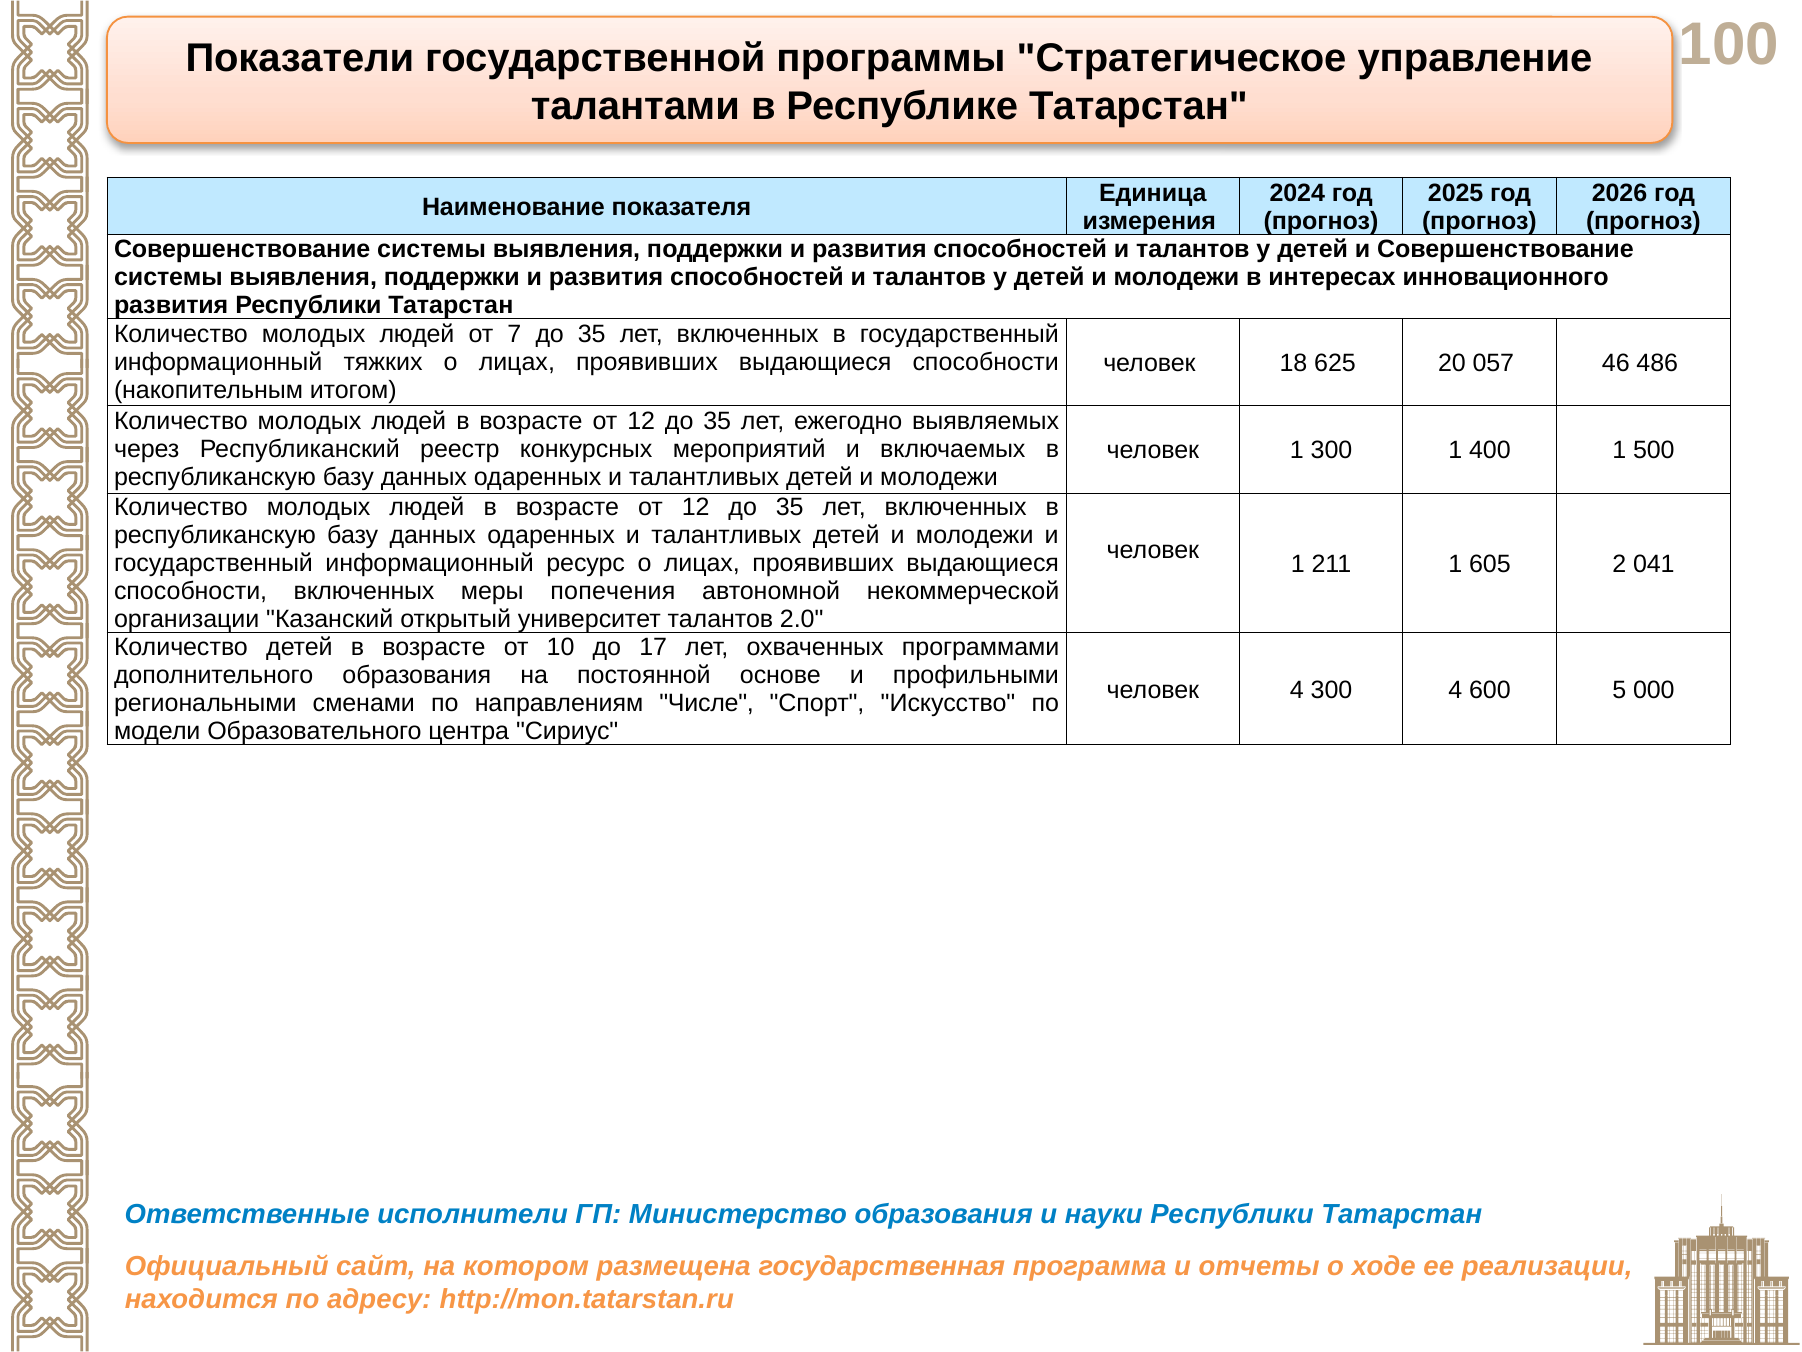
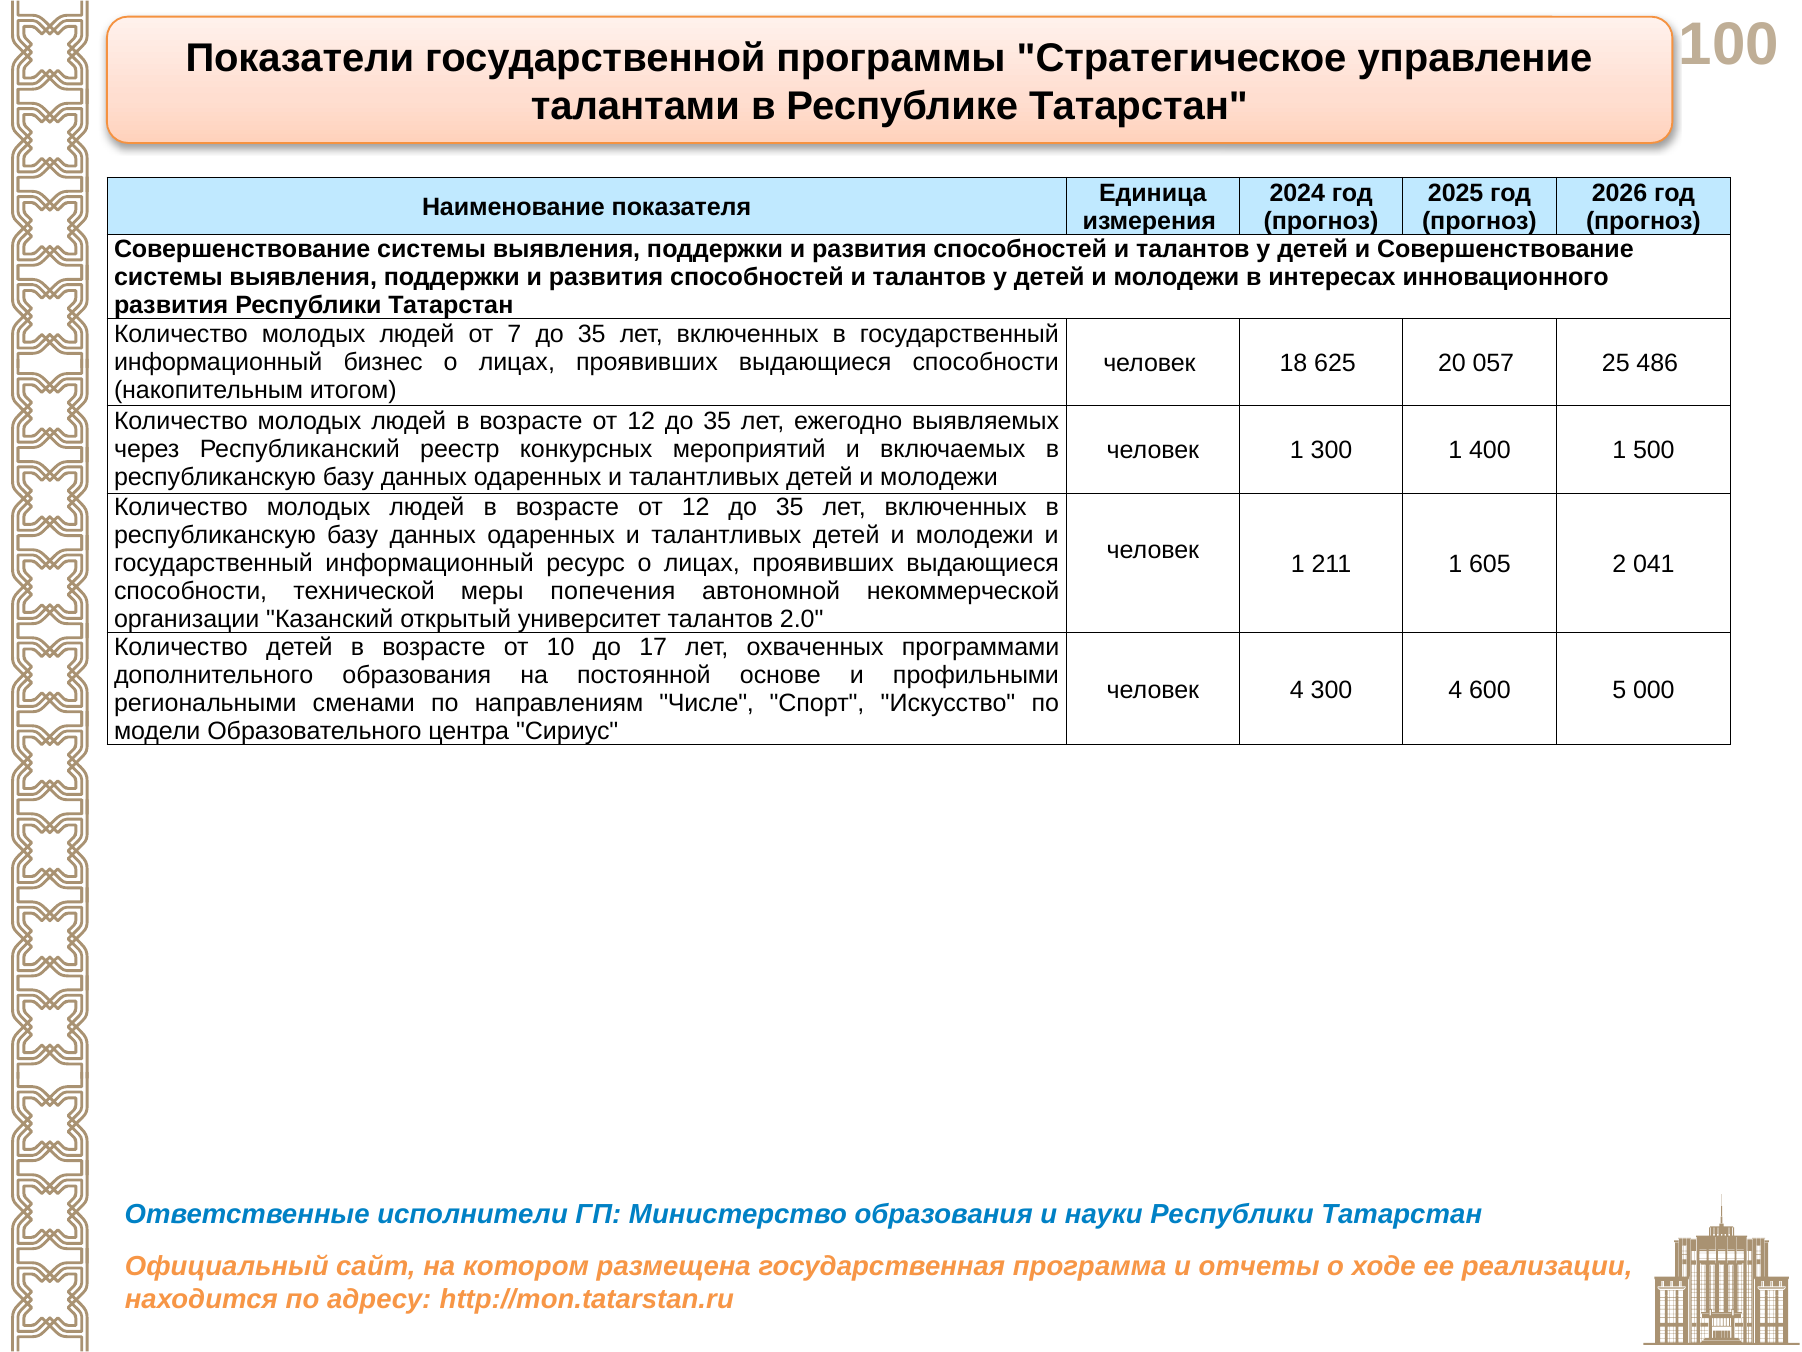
тяжких: тяжких -> бизнес (383, 362)
46: 46 -> 25 (1616, 363)
способности включенных: включенных -> технической (364, 591)
